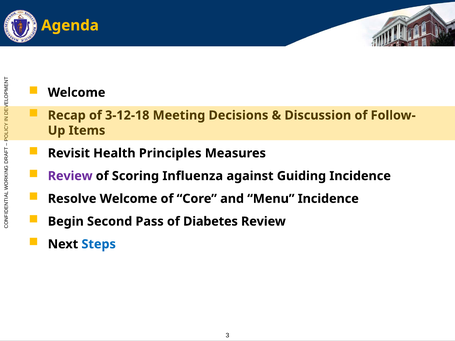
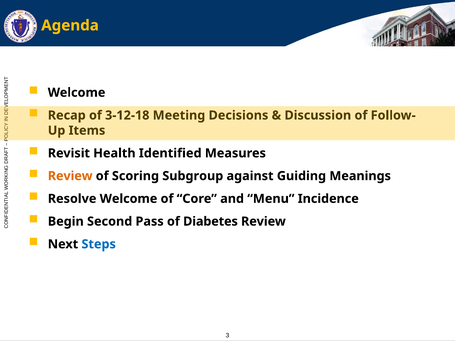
Principles: Principles -> Identified (170, 153)
Review colour: purple -> orange (70, 176)
Influenza: Influenza -> Subgroup (193, 176)
Guiding Incidence: Incidence -> Meanings (360, 176)
